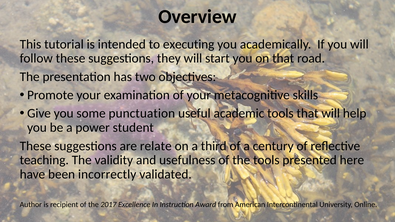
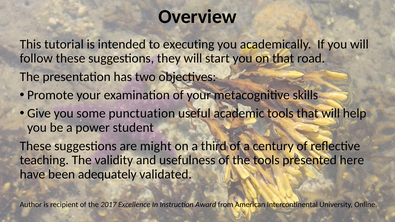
relate: relate -> might (156, 146)
incorrectly: incorrectly -> adequately (107, 175)
